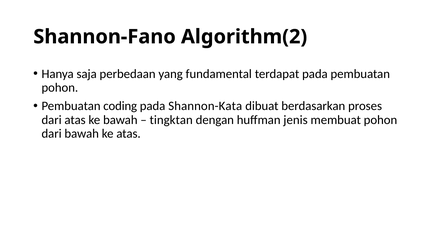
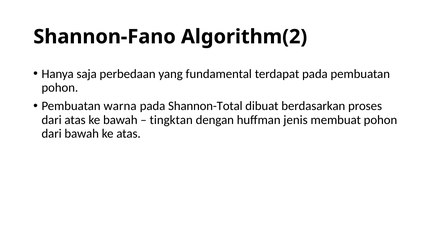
coding: coding -> warna (120, 106)
Shannon-Kata: Shannon-Kata -> Shannon-Total (205, 106)
